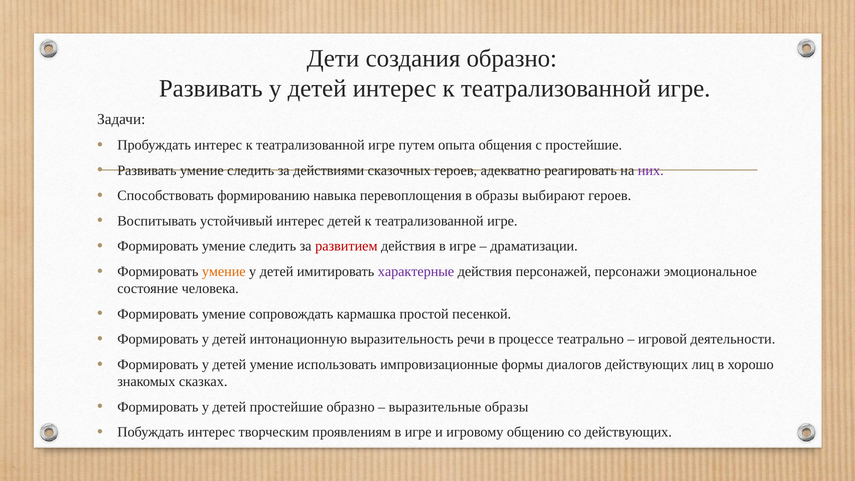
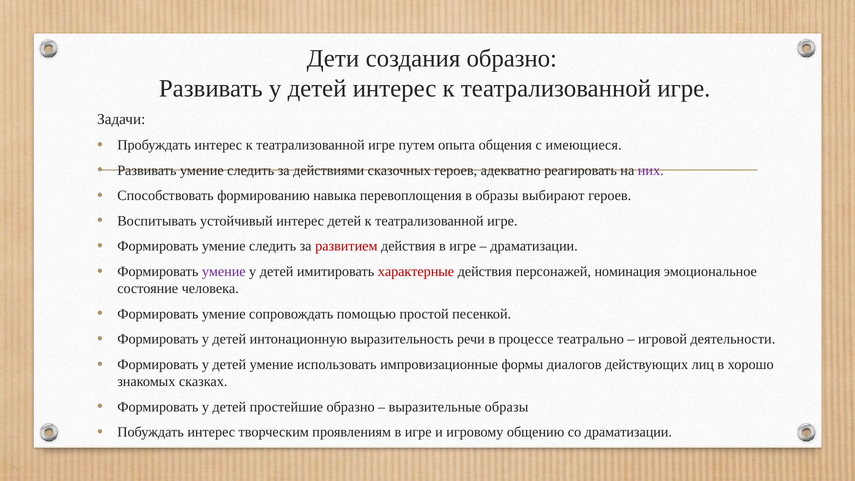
с простейшие: простейшие -> имеющиеся (584, 145)
умение colour: orange -> purple (224, 271)
характерные colour: purple -> red (416, 271)
персонажи: персонажи -> номинация (627, 271)
кармашка: кармашка -> помощью (366, 314)
со действующих: действующих -> драматизации (628, 432)
